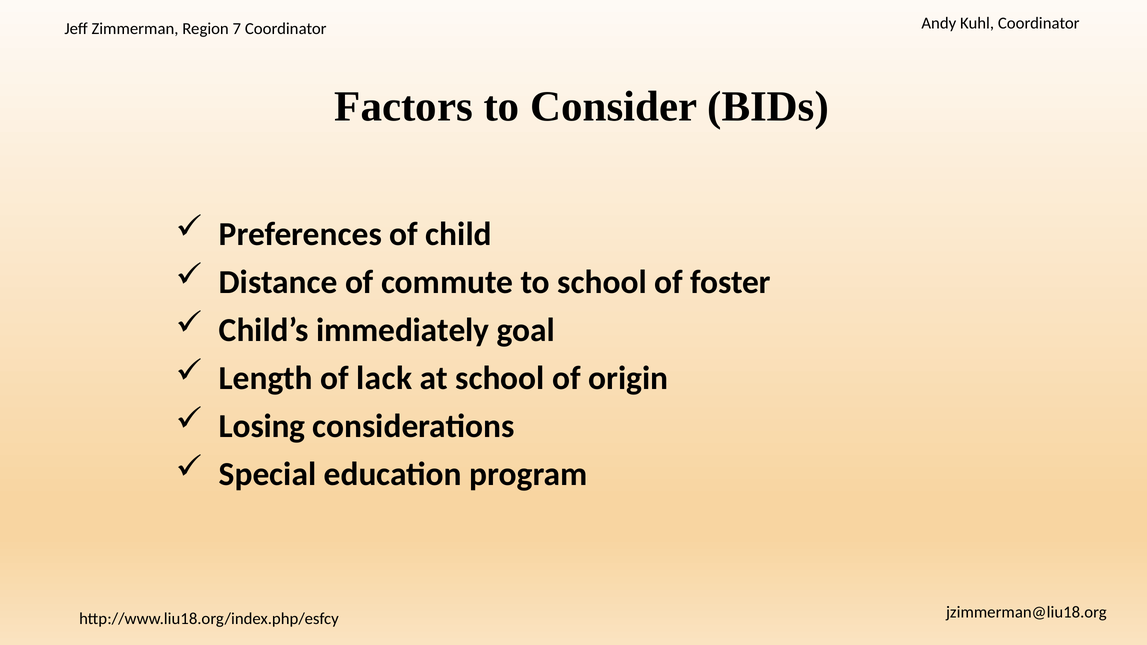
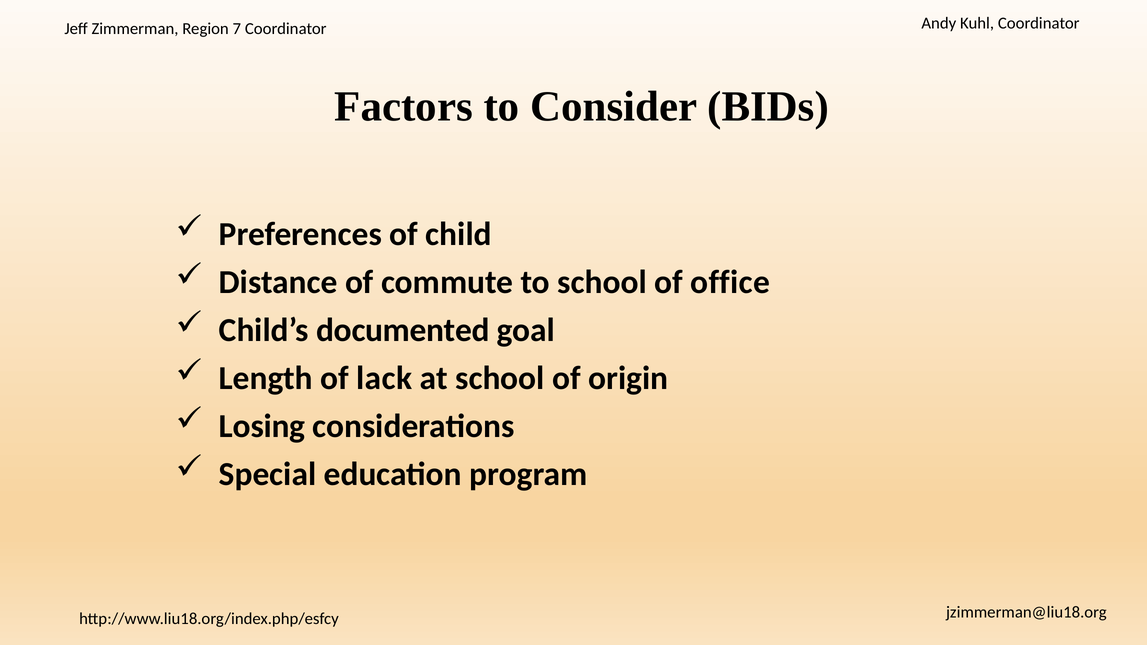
foster: foster -> office (730, 282)
immediately: immediately -> documented (403, 330)
